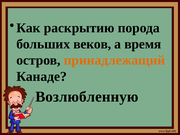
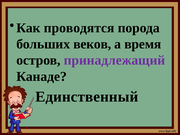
раскрытию: раскрытию -> проводятся (79, 28)
принадлежащий colour: orange -> purple (114, 60)
Возлюбленную: Возлюбленную -> Единственный (87, 97)
